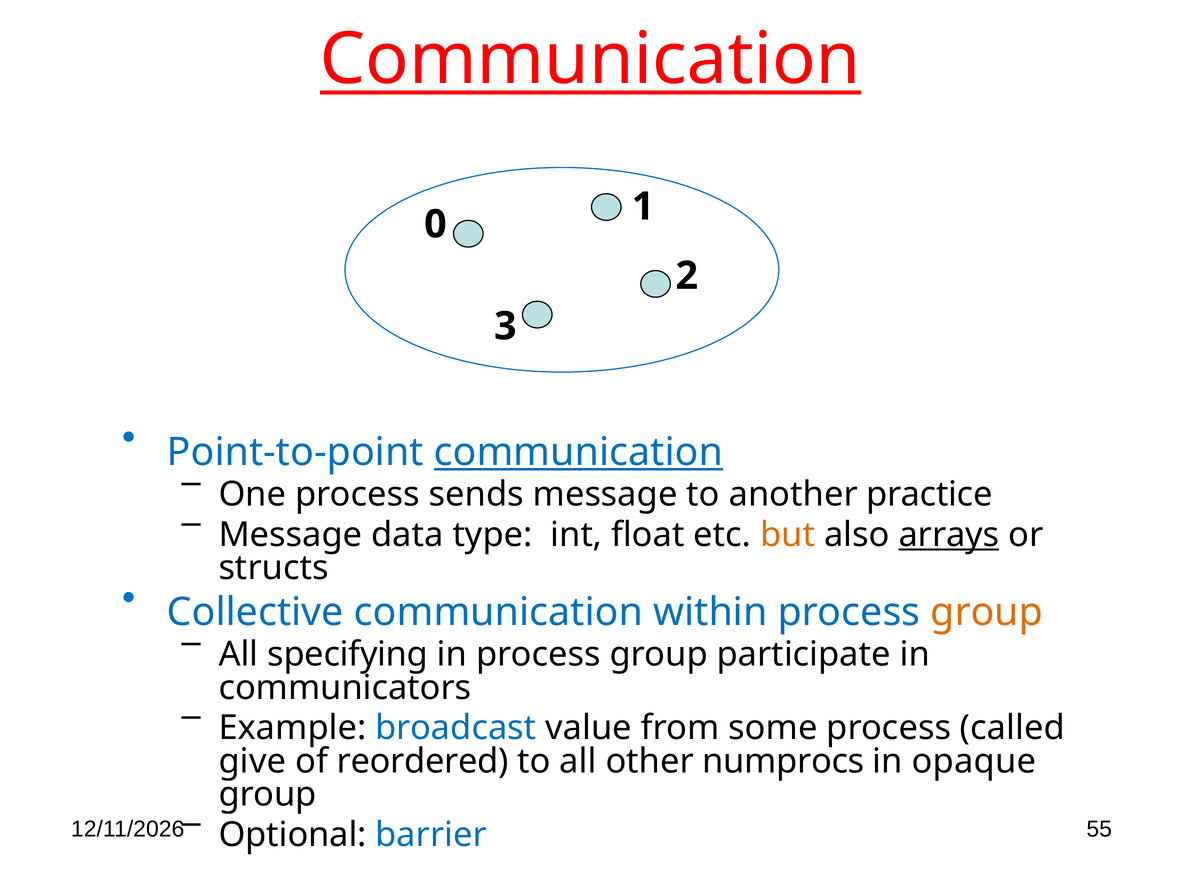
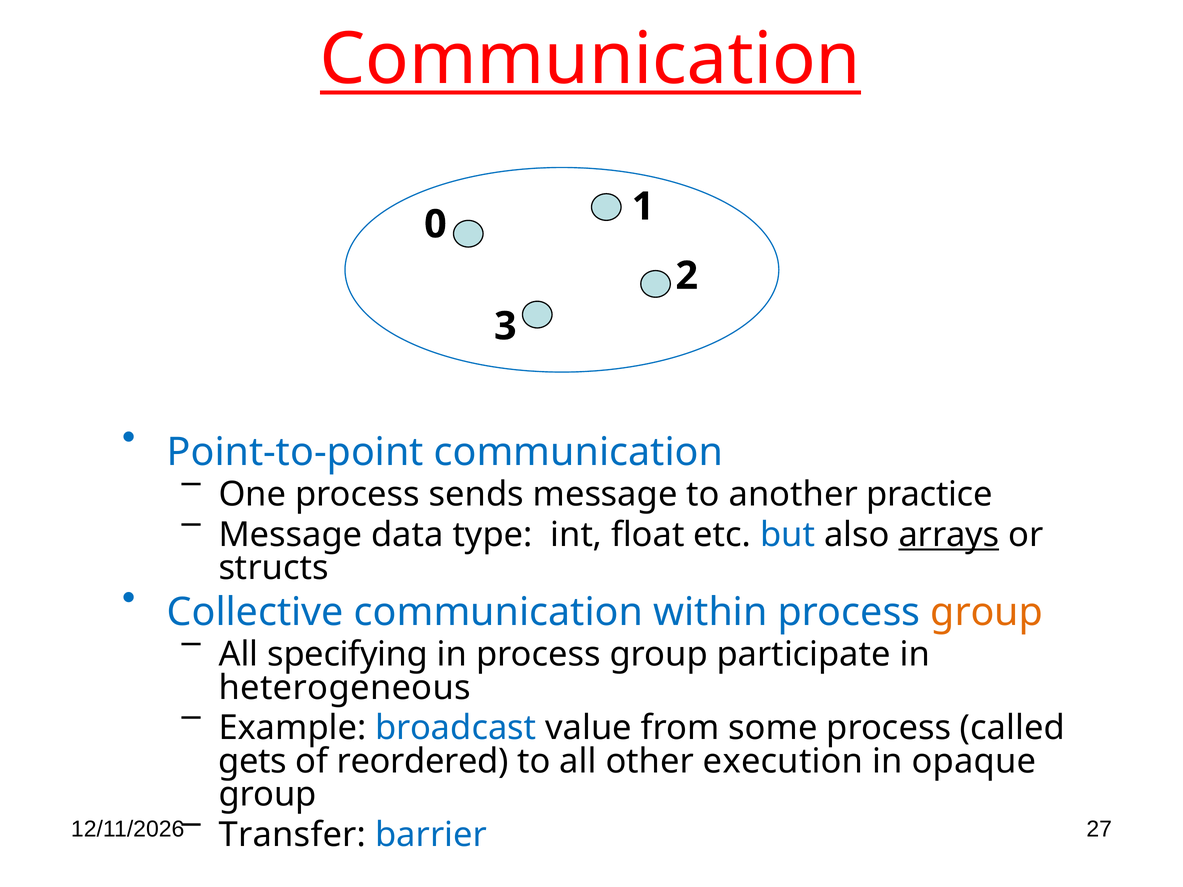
communication underline: present -> none (578, 452)
but colour: orange -> blue (788, 535)
communicators: communicators -> heterogeneous (345, 688)
give: give -> gets (253, 761)
numprocs: numprocs -> execution (783, 761)
Optional: Optional -> Transfer (292, 835)
55: 55 -> 27 (1099, 829)
